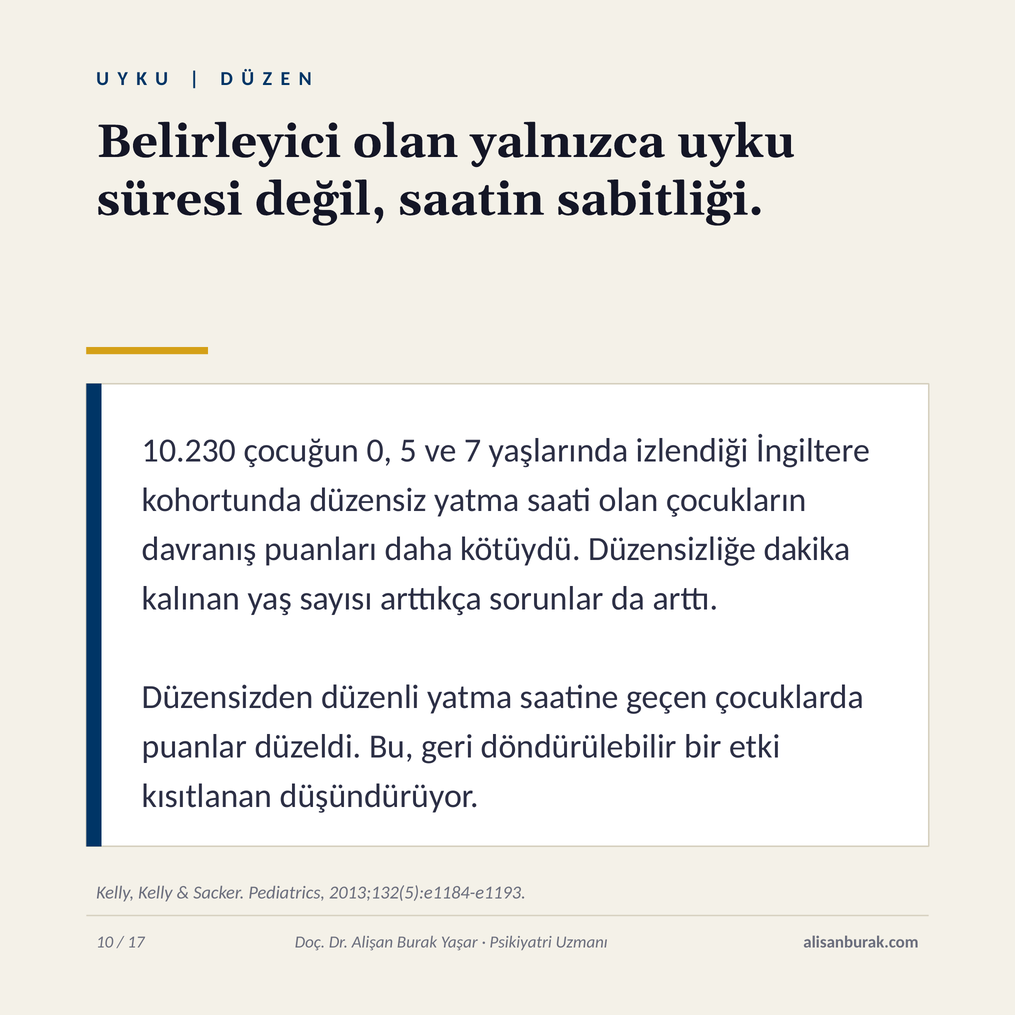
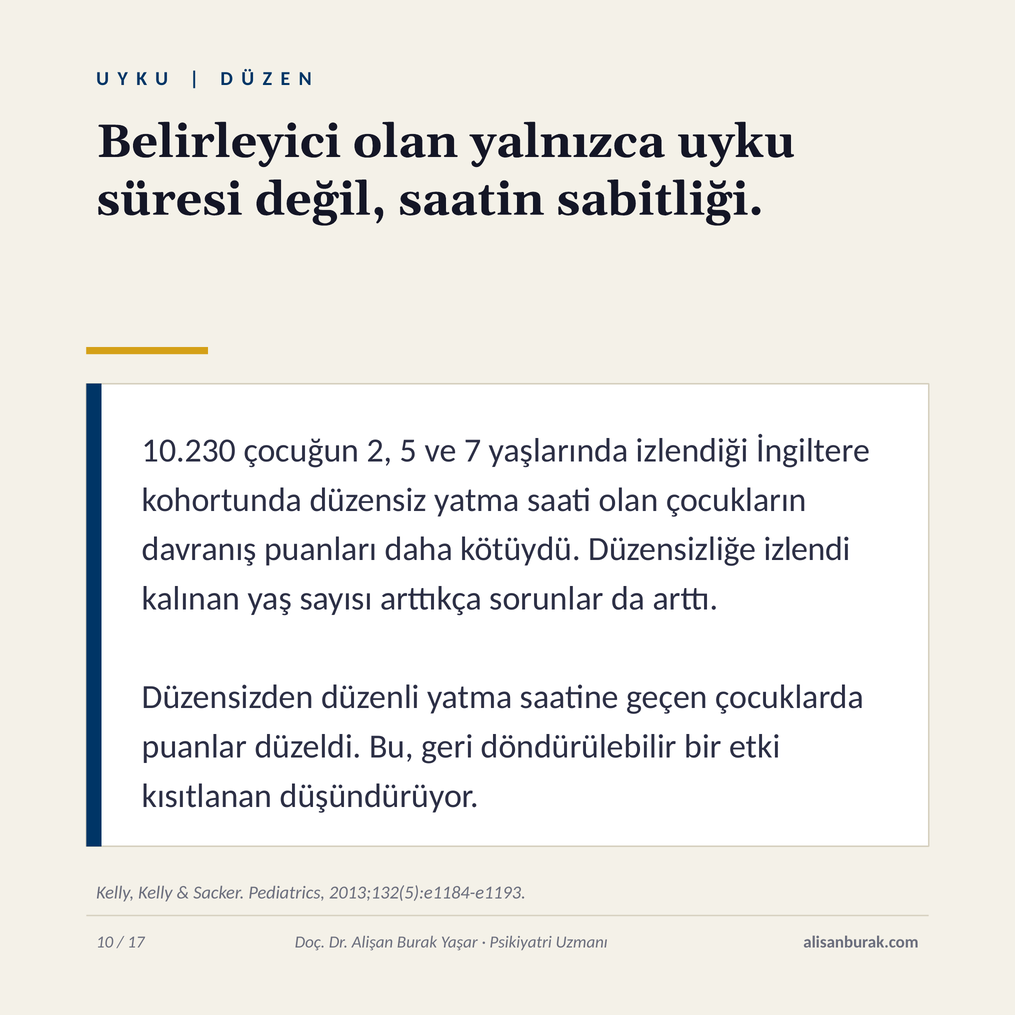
0: 0 -> 2 (380, 450)
dakika: dakika -> izlendi (807, 549)
